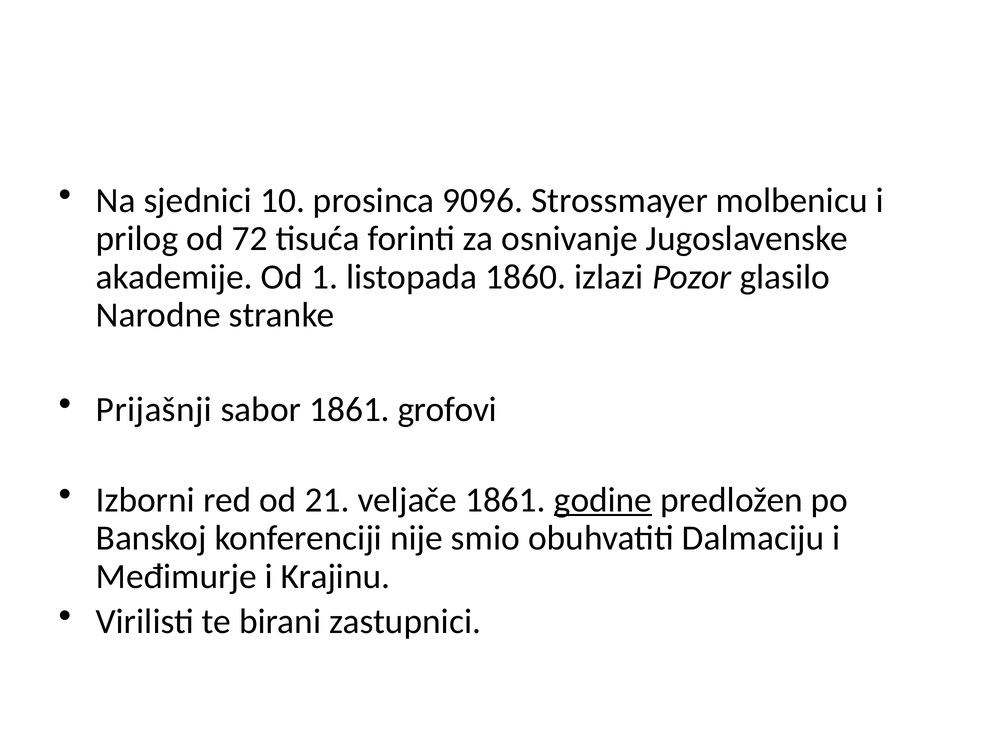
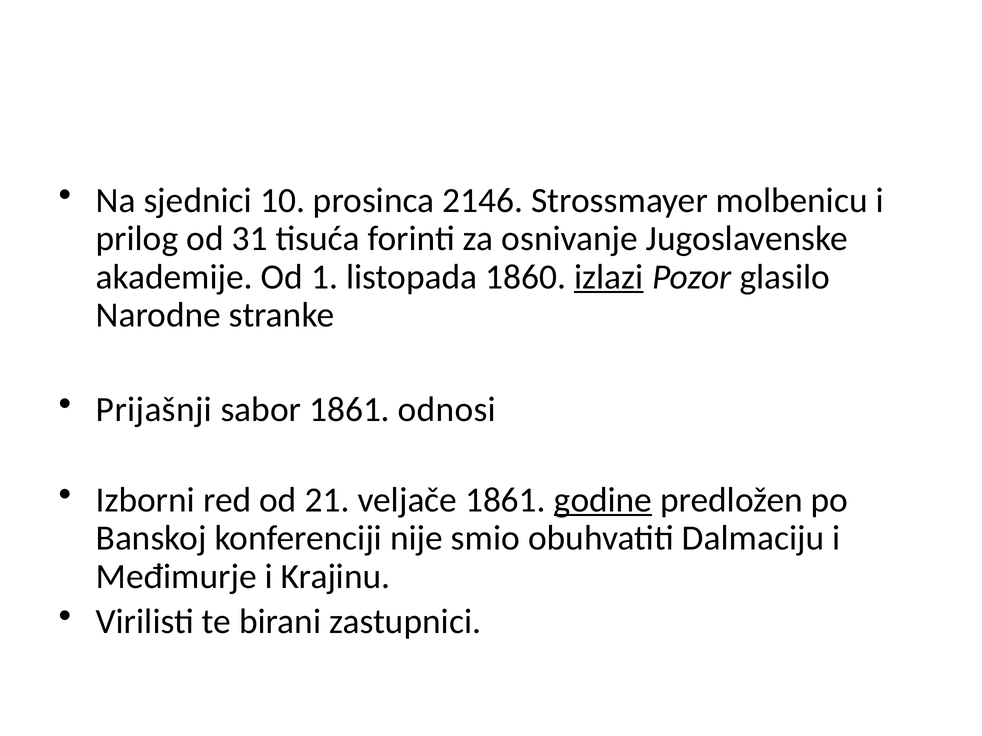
9096: 9096 -> 2146 (483, 201)
72: 72 -> 31 (250, 239)
izlazi underline: none -> present (609, 277)
grofovi: grofovi -> odnosi (447, 410)
